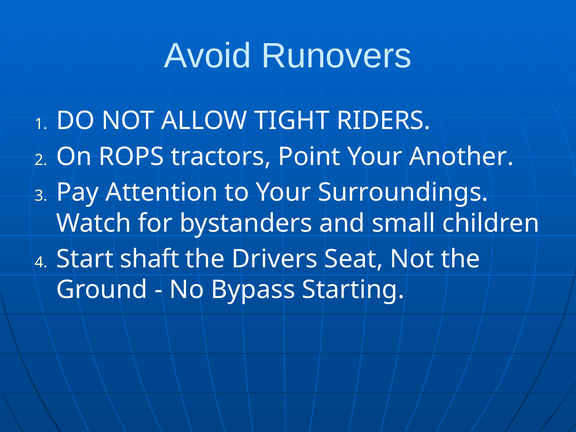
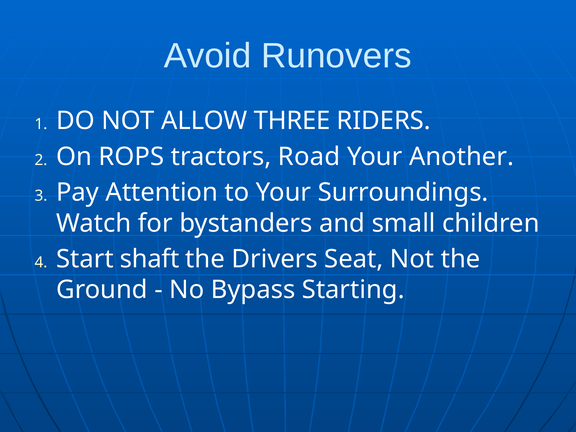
TIGHT: TIGHT -> THREE (292, 121)
Point: Point -> Road (309, 157)
